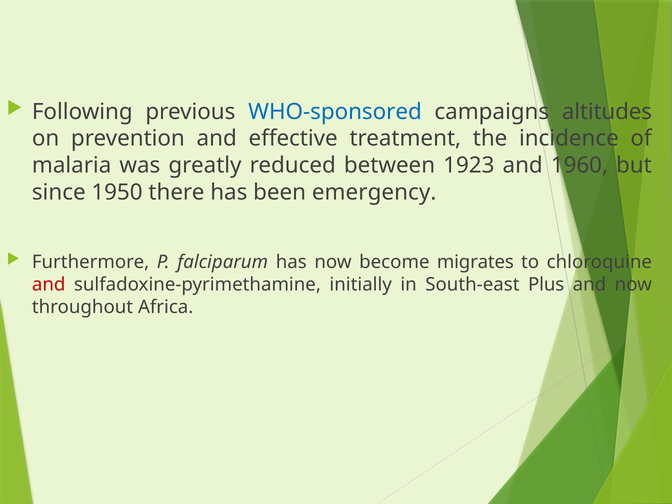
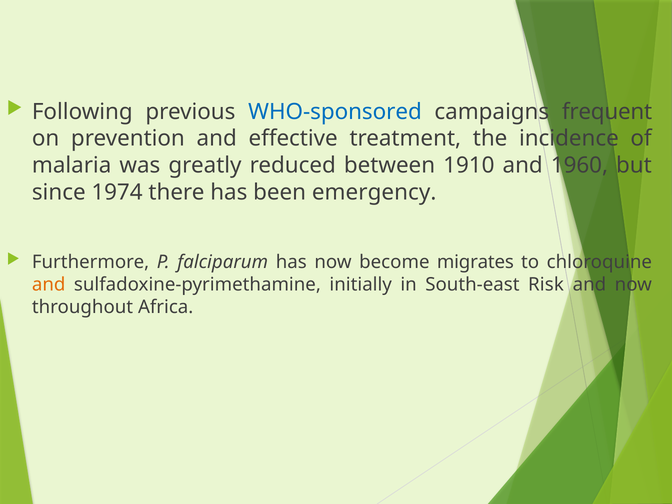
altitudes: altitudes -> frequent (607, 112)
1923: 1923 -> 1910 (469, 165)
1950: 1950 -> 1974 (117, 192)
and colour: red -> orange (49, 285)
Plus: Plus -> Risk (546, 285)
